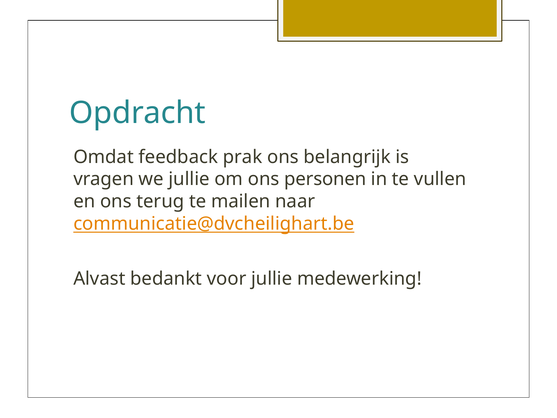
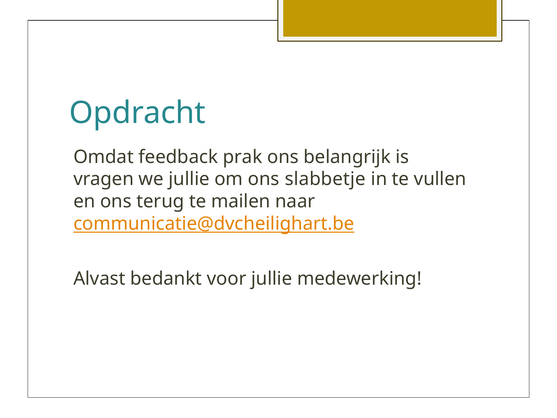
personen: personen -> slabbetje (325, 179)
